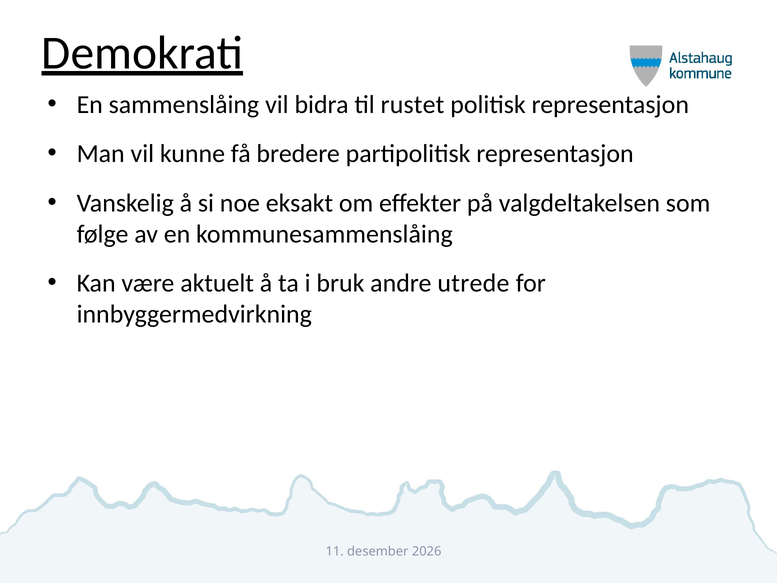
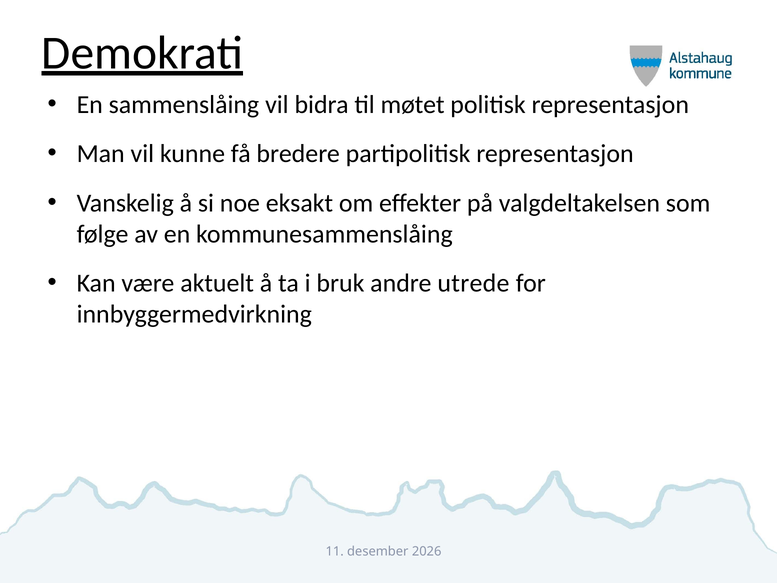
rustet: rustet -> møtet (413, 105)
